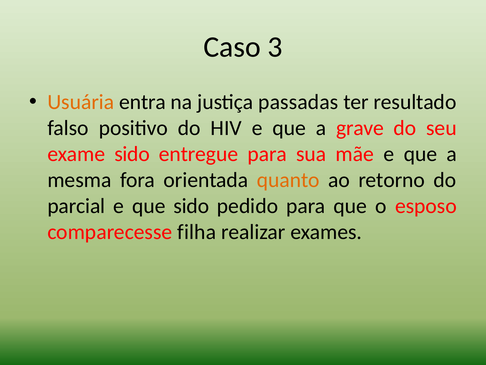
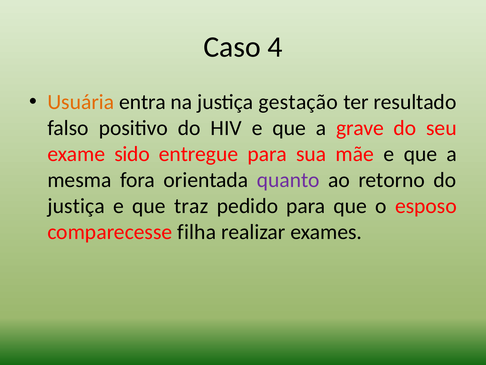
3: 3 -> 4 (275, 47)
passadas: passadas -> gestação (298, 102)
quanto colour: orange -> purple (288, 180)
parcial: parcial -> justiça (76, 206)
que sido: sido -> traz (191, 206)
